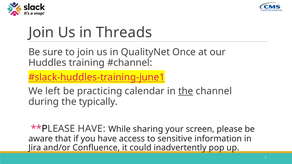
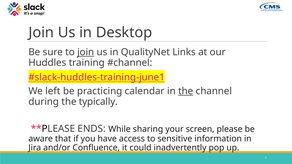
Threads: Threads -> Desktop (124, 33)
join underline: none -> present (86, 52)
Once: Once -> Links (184, 52)
HAVE: HAVE -> ENDS (92, 129)
